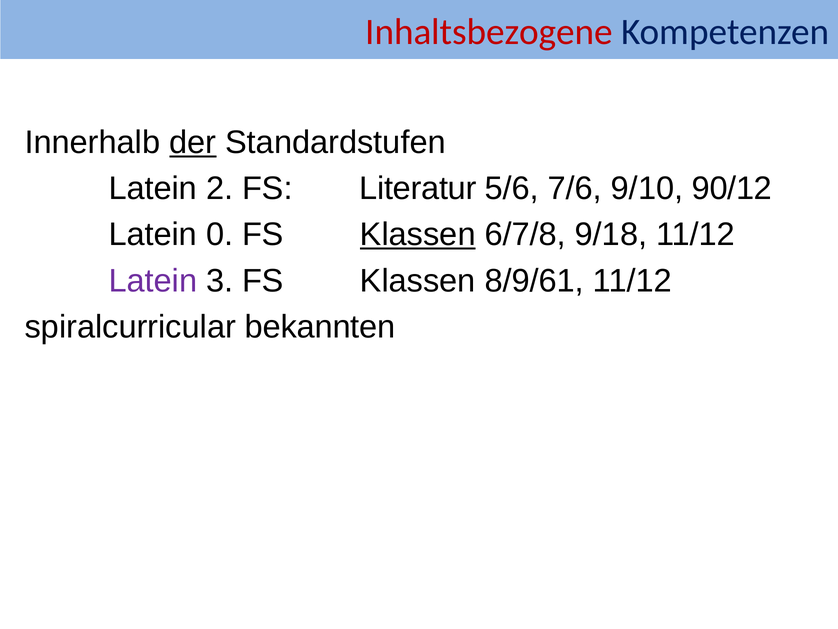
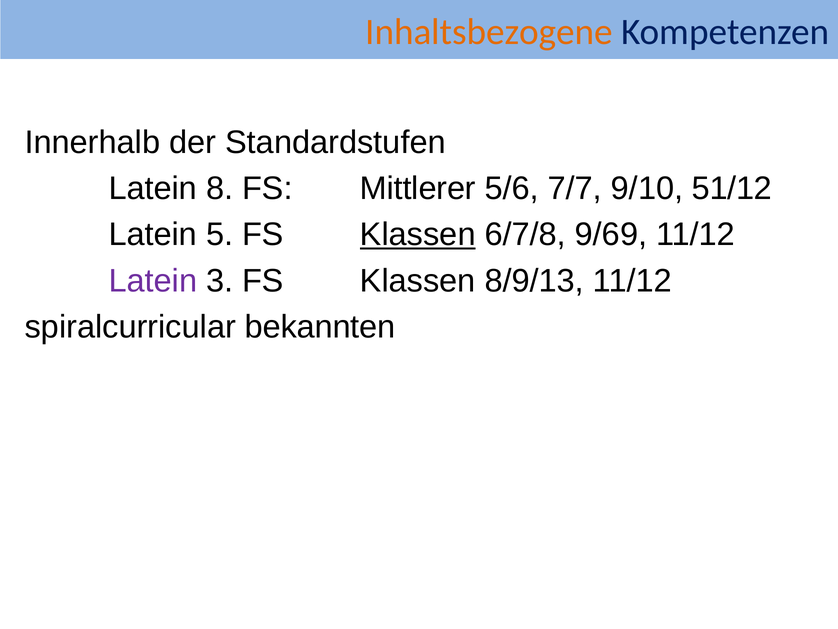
Inhaltsbezogene colour: red -> orange (489, 32)
der underline: present -> none (193, 142)
2: 2 -> 8 (220, 188)
Literatur: Literatur -> Mittlerer (418, 188)
7/6: 7/6 -> 7/7 (575, 188)
90/12: 90/12 -> 51/12 (732, 188)
0: 0 -> 5 (220, 234)
9/18: 9/18 -> 9/69 (611, 234)
8/9/61: 8/9/61 -> 8/9/13 (534, 281)
